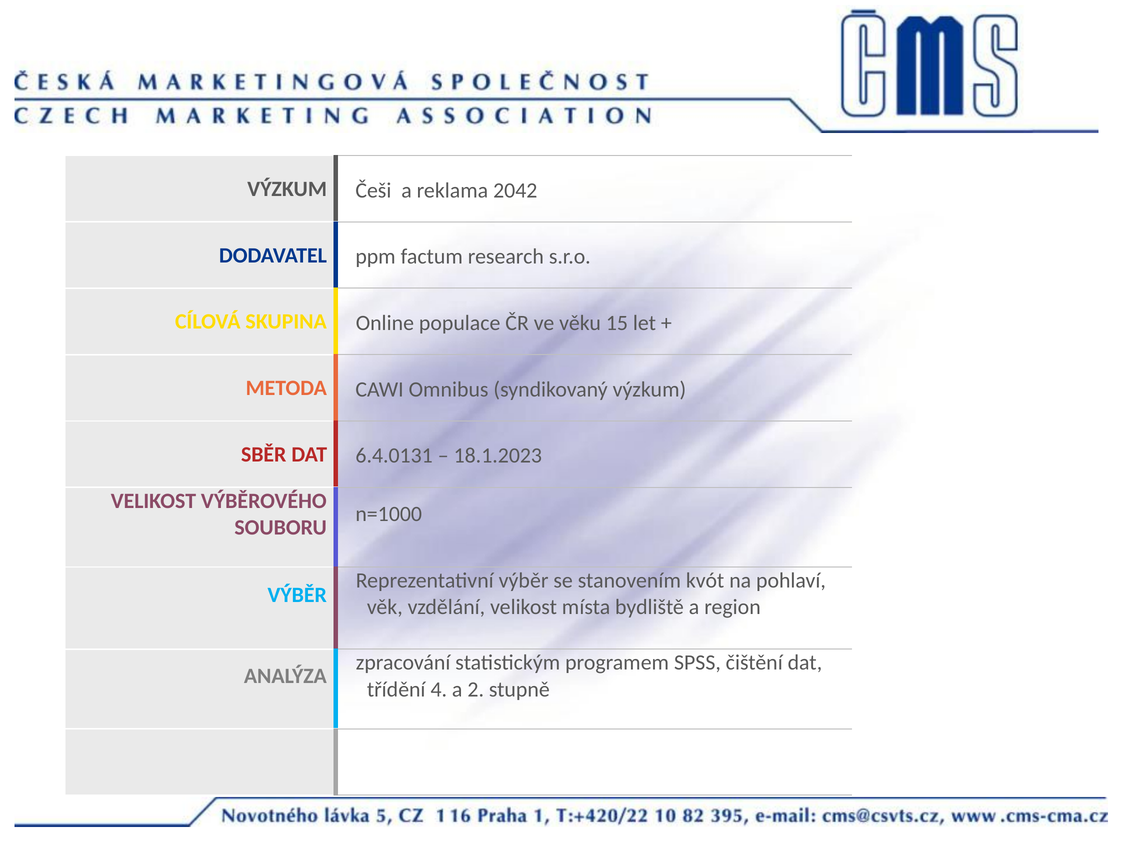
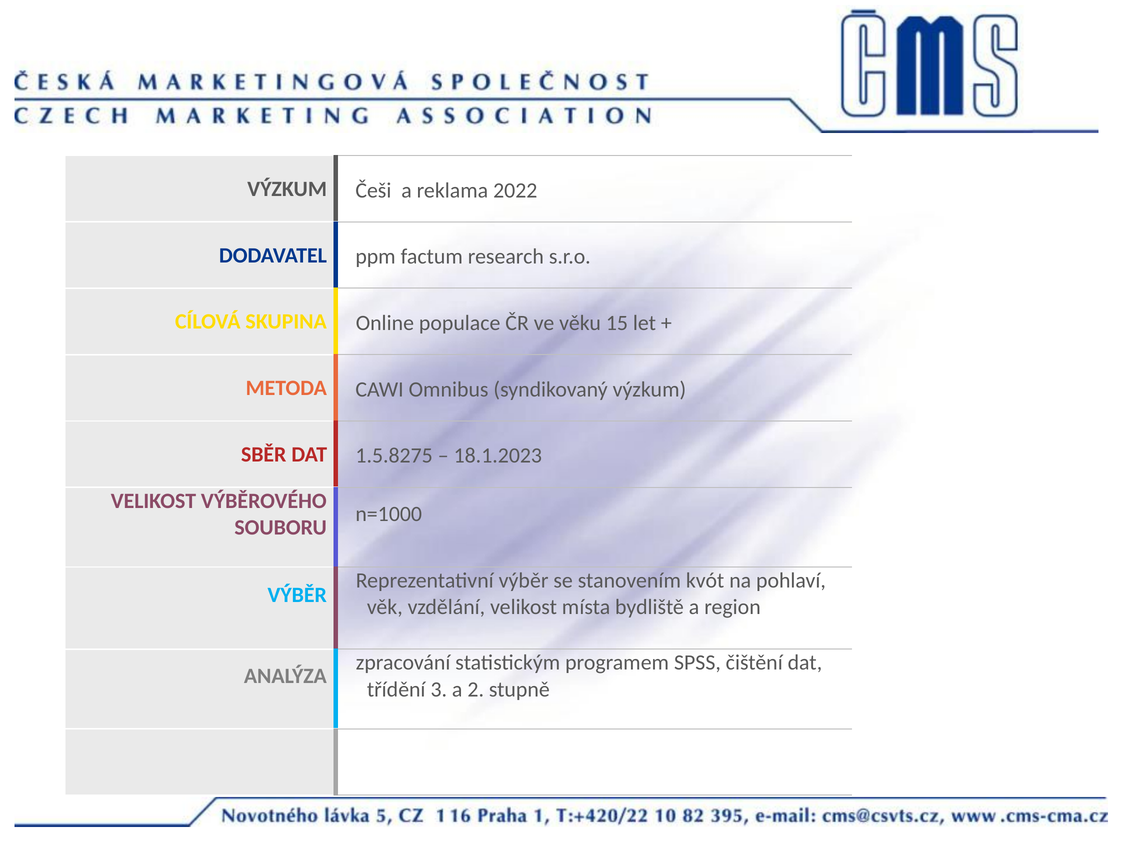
2042: 2042 -> 2022 (515, 190)
6.4.0131: 6.4.0131 -> 1.5.8275 (394, 456)
4: 4 -> 3 (439, 689)
